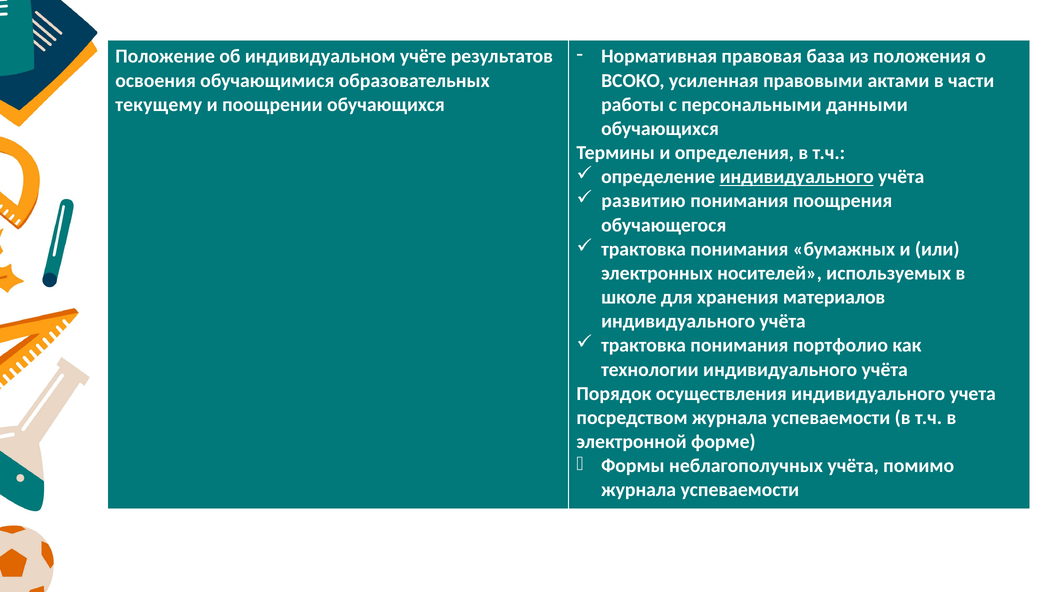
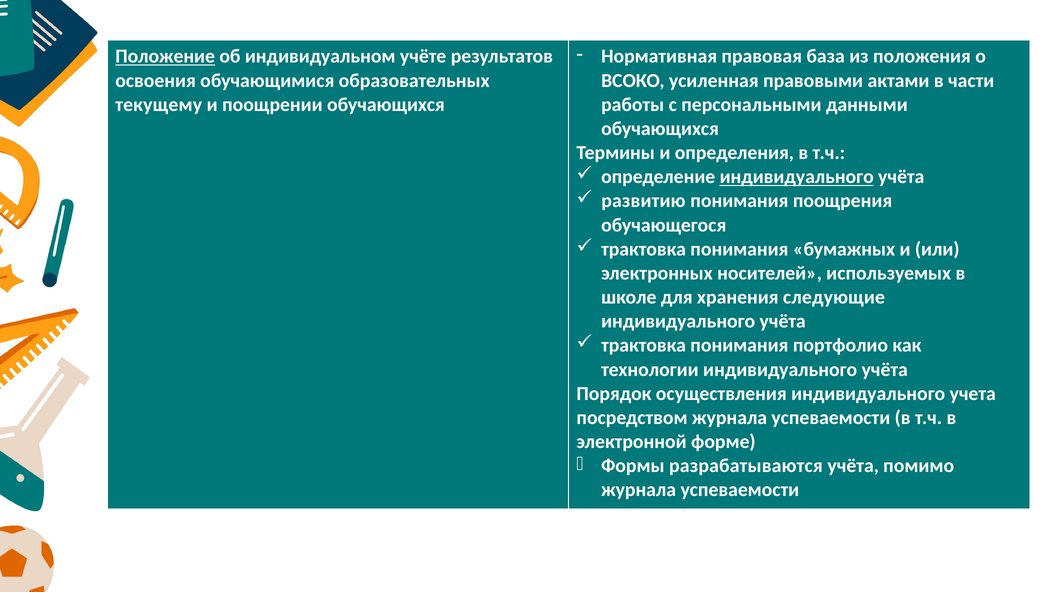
Положение underline: none -> present (165, 56)
материалов: материалов -> следующие (834, 297)
неблагополучных: неблагополучных -> разрабатываются (746, 466)
